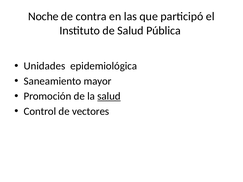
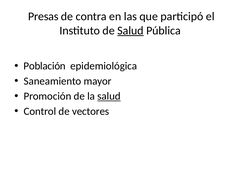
Noche: Noche -> Presas (43, 16)
Salud underline: none -> present (130, 31)
Unidades: Unidades -> Población (45, 66)
